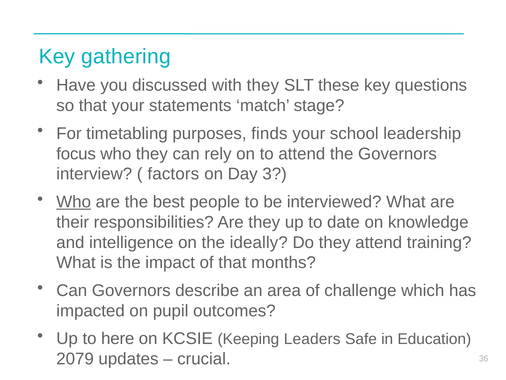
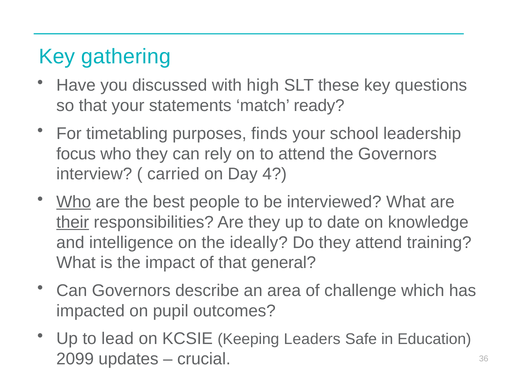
with they: they -> high (263, 85)
stage: stage -> ready (319, 105)
factors: factors -> carried (173, 174)
3: 3 -> 4 (275, 174)
their underline: none -> present (73, 222)
months: months -> general (284, 262)
here: here -> lead (118, 338)
2079: 2079 -> 2099 (75, 358)
